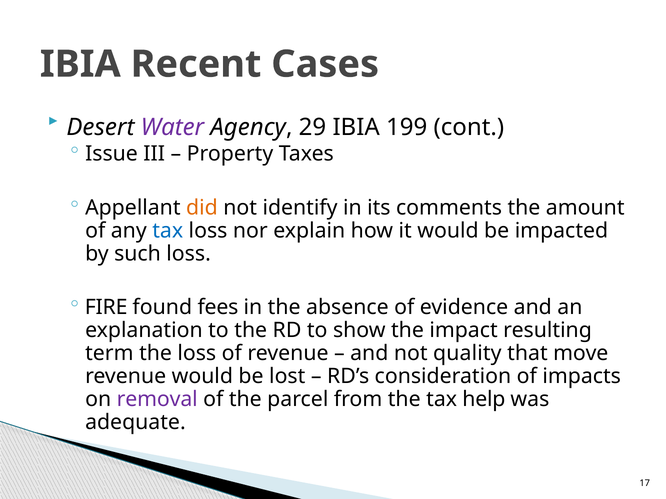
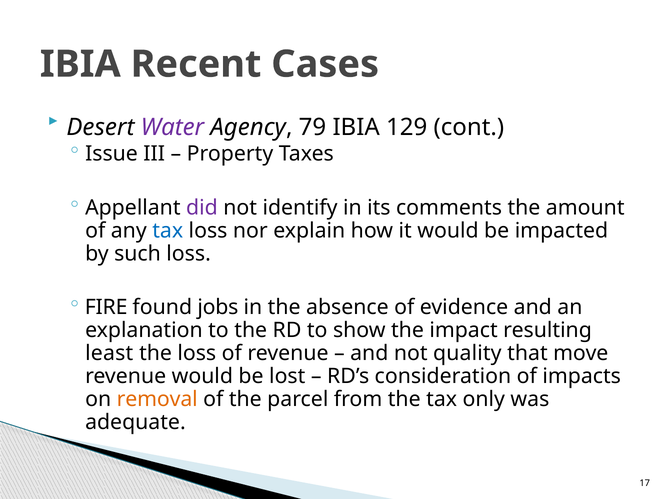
29: 29 -> 79 (312, 127)
199: 199 -> 129 (407, 127)
did colour: orange -> purple (202, 208)
fees: fees -> jobs (218, 308)
term: term -> least (109, 354)
removal colour: purple -> orange (157, 400)
help: help -> only (484, 400)
